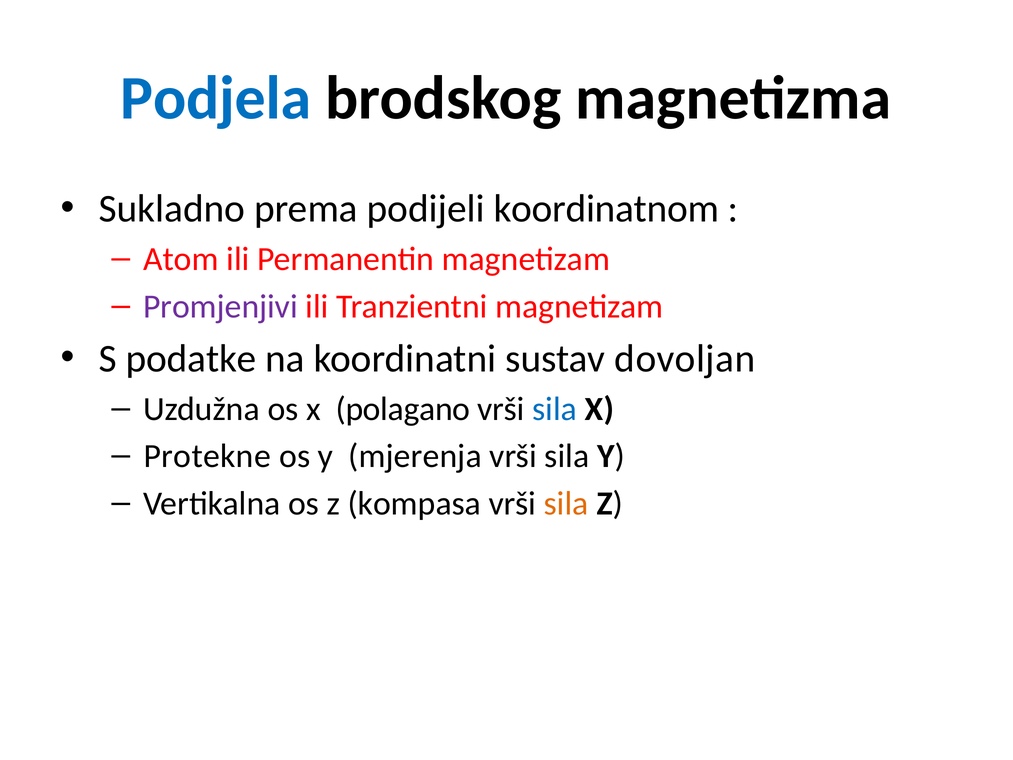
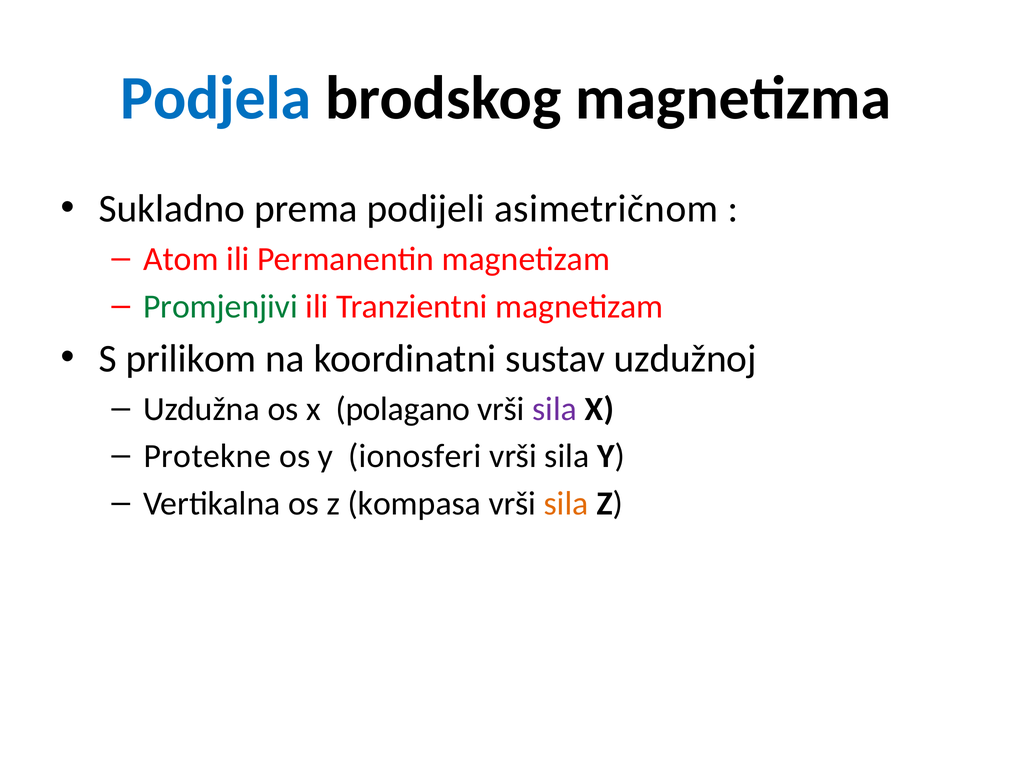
koordinatnom: koordinatnom -> asimetričnom (606, 209)
Promjenjivi colour: purple -> green (220, 306)
podatke: podatke -> prilikom (191, 358)
dovoljan: dovoljan -> uzdužnoj (685, 358)
sila colour: blue -> purple (555, 409)
mjerenja: mjerenja -> ionosferi (415, 456)
